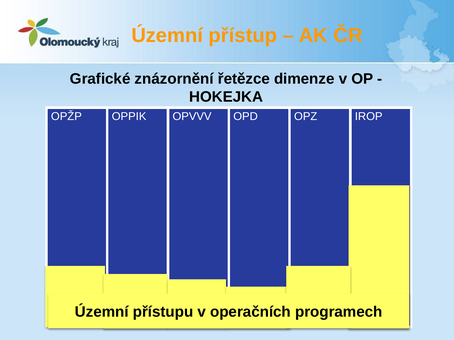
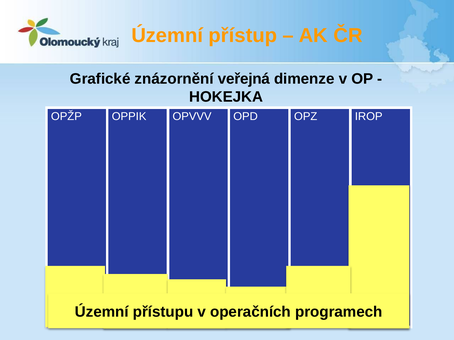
řetězce: řetězce -> veřejná (244, 79)
